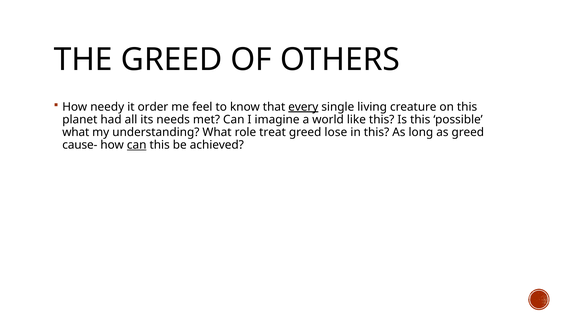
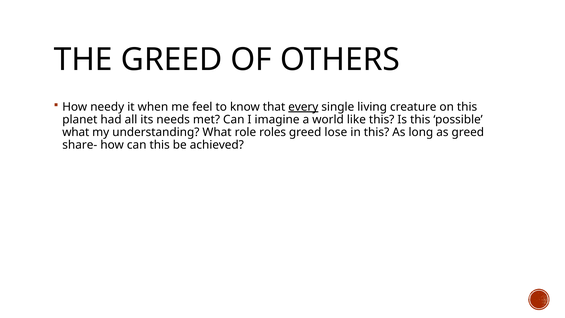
order: order -> when (153, 107)
treat: treat -> roles (273, 132)
cause-: cause- -> share- (80, 145)
can underline: present -> none (137, 145)
